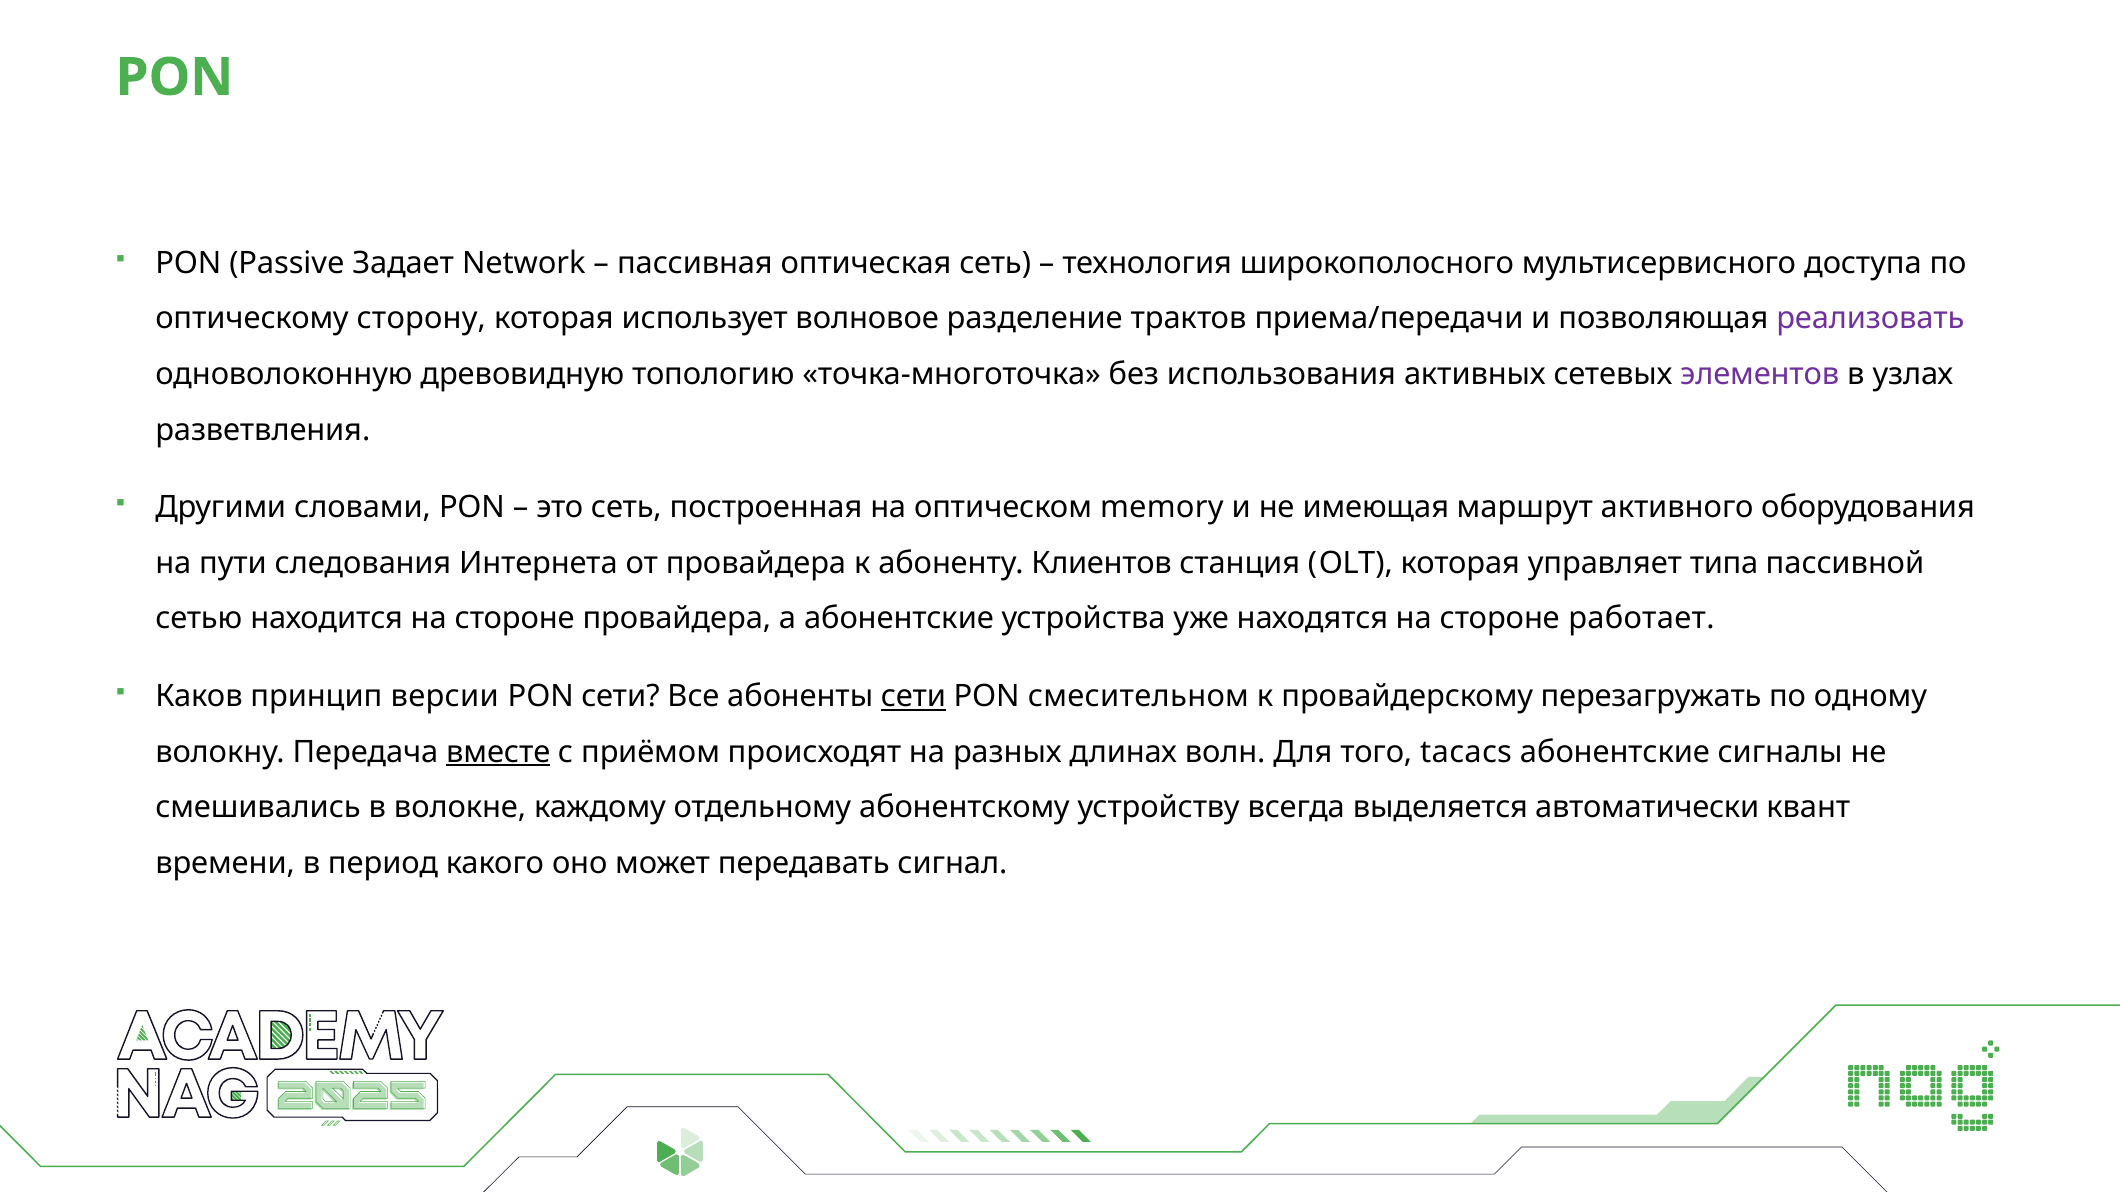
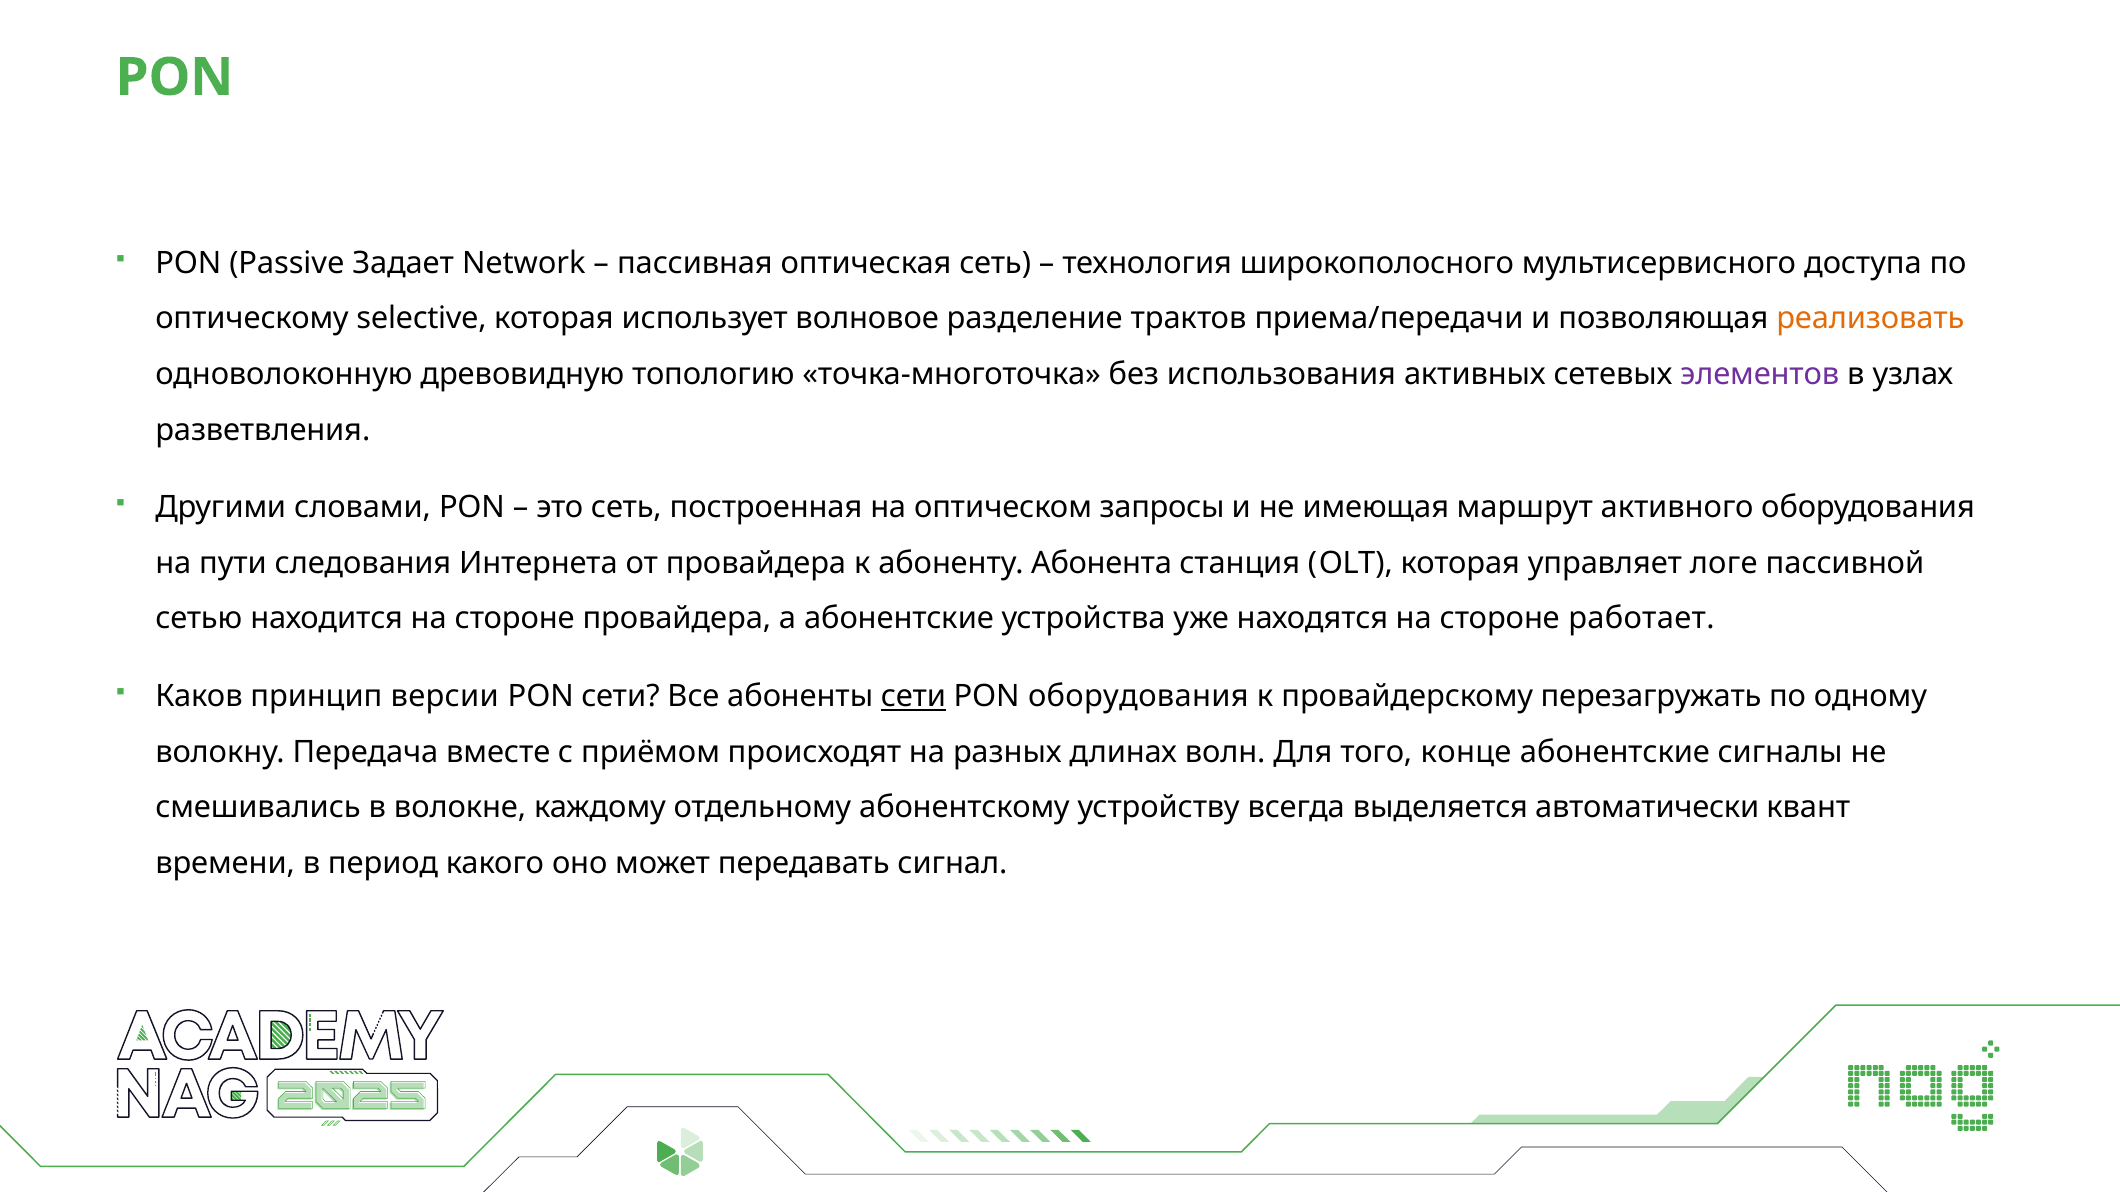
сторону: сторону -> selective (422, 319)
реализовать colour: purple -> orange (1870, 319)
memory: memory -> запросы (1162, 508)
Клиентов: Клиентов -> Абонента (1102, 563)
типа: типа -> логе (1724, 563)
PON смесительном: смесительном -> оборудования (1138, 697)
вместе underline: present -> none (498, 752)
tacacs: tacacs -> конце (1466, 752)
